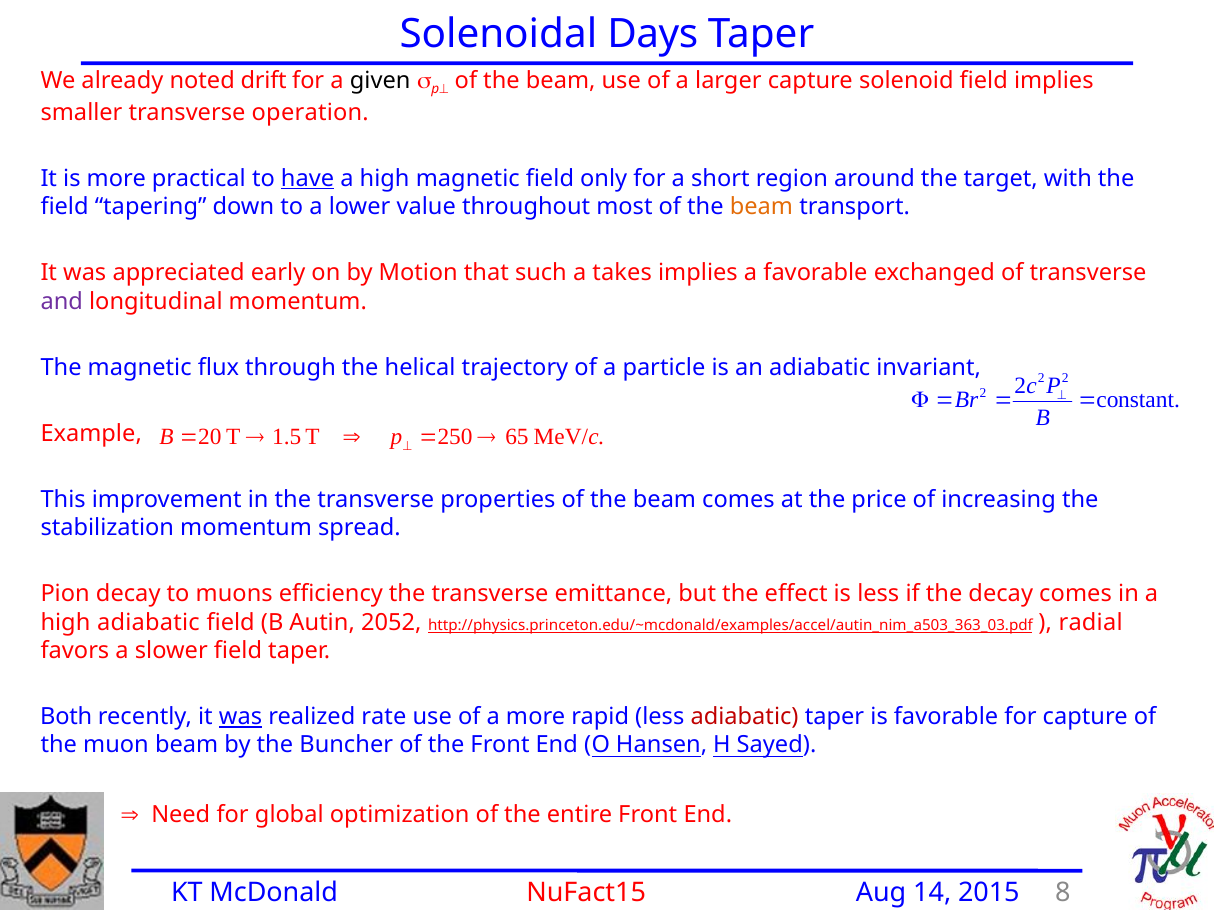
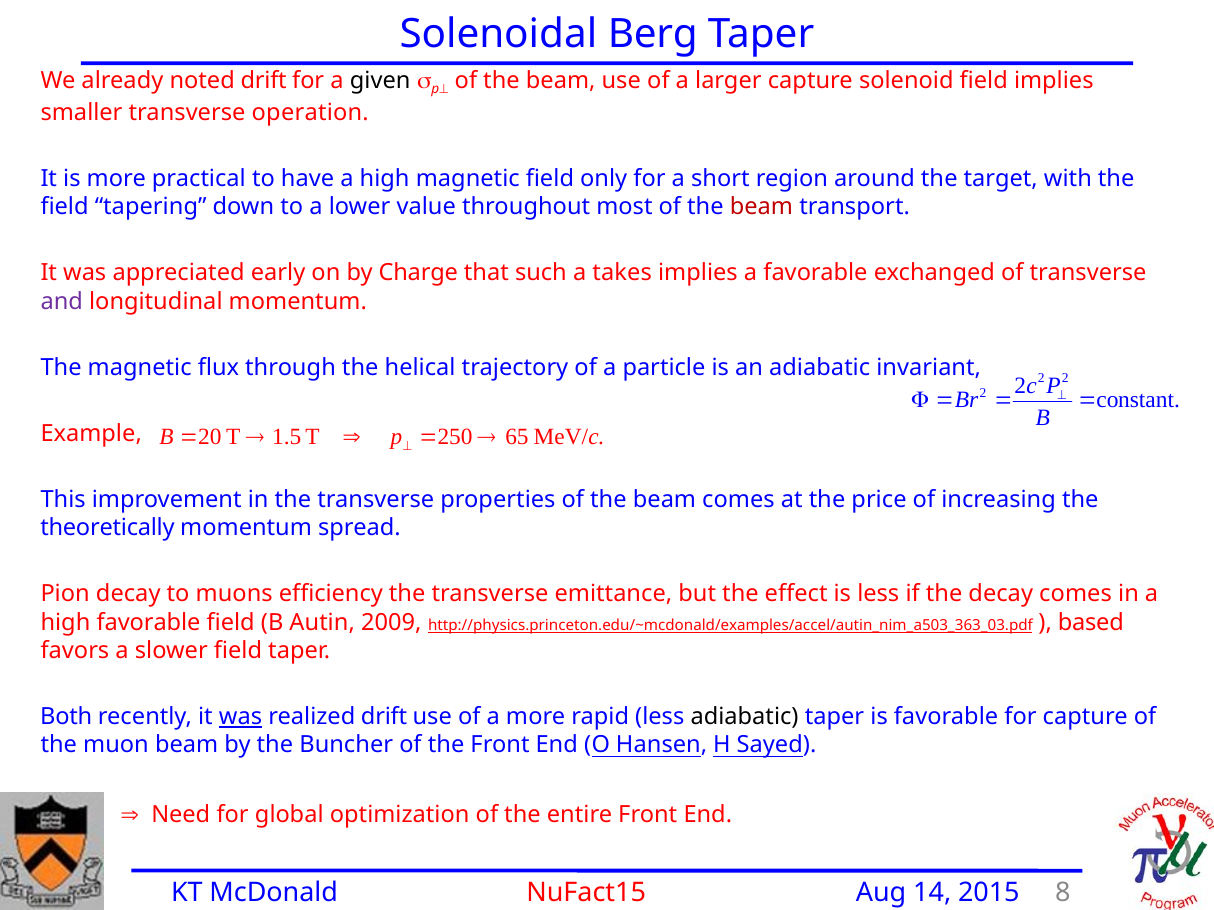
Days: Days -> Berg (653, 34)
have underline: present -> none (307, 179)
beam colour: orange -> red (761, 207)
Motion: Motion -> Charge (418, 273)
stabilization: stabilization -> theoretically (107, 528)
high adiabatic: adiabatic -> favorable (149, 623)
2052: 2052 -> 2009 (391, 623)
radial: radial -> based (1091, 623)
realized rate: rate -> drift (384, 717)
adiabatic colour: red -> black (745, 717)
